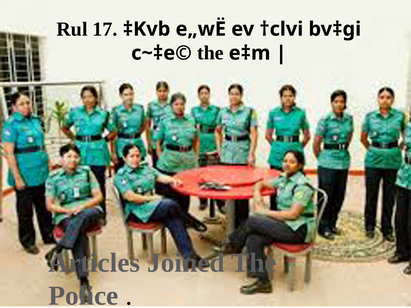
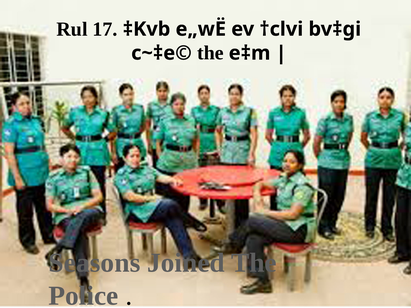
Articles: Articles -> Seasons (94, 263)
